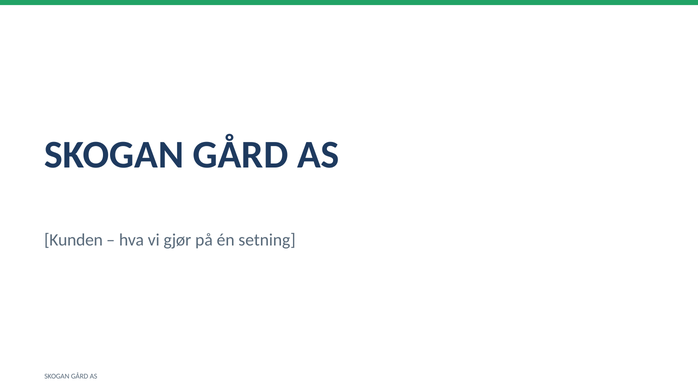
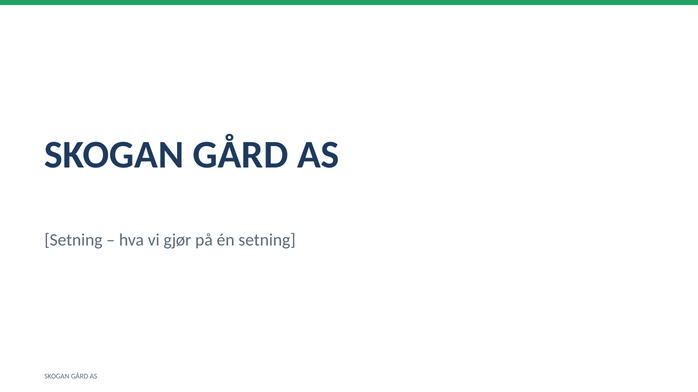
Kunden: Kunden -> Setning (73, 240)
